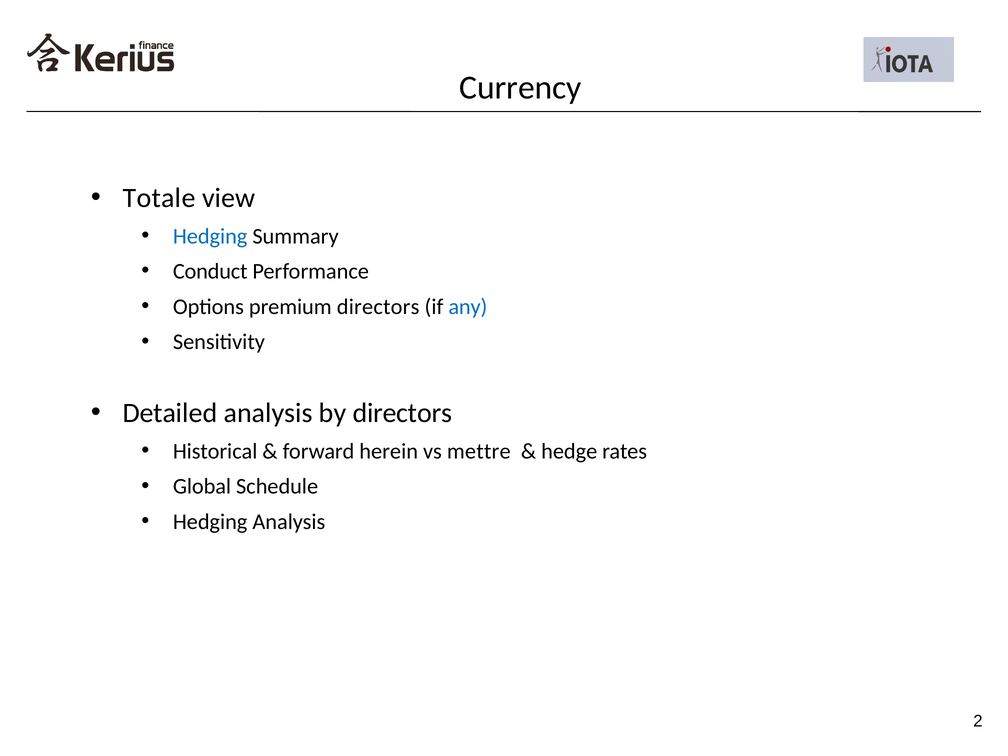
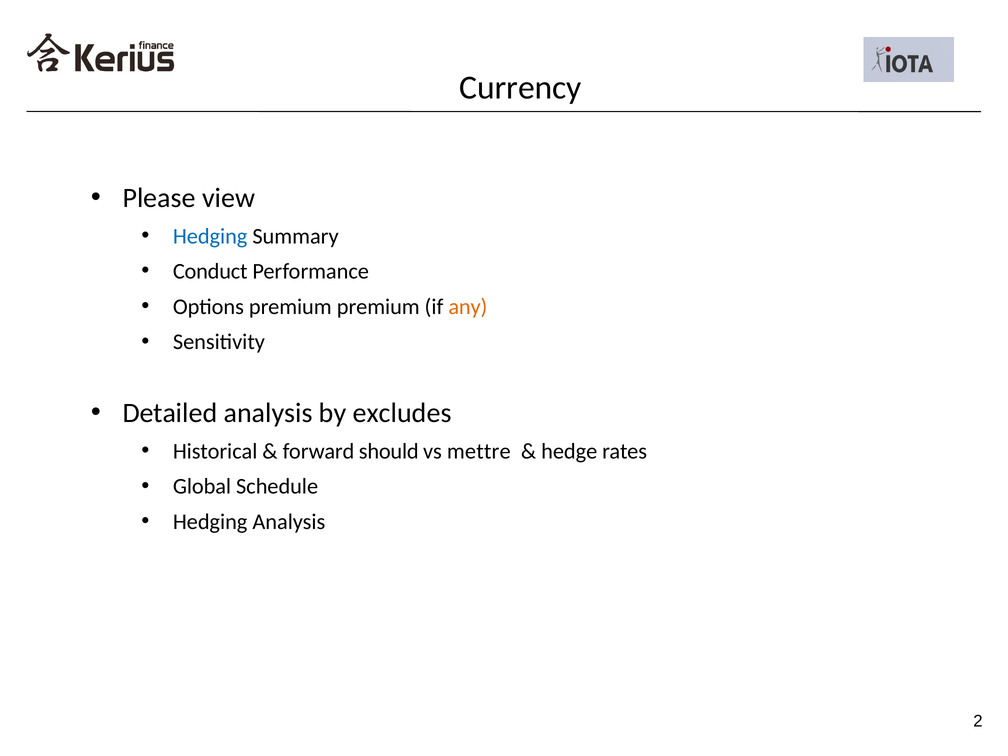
Totale: Totale -> Please (159, 198)
premium directors: directors -> premium (378, 307)
any colour: blue -> orange (468, 307)
by directors: directors -> excludes (402, 413)
herein: herein -> should (389, 451)
